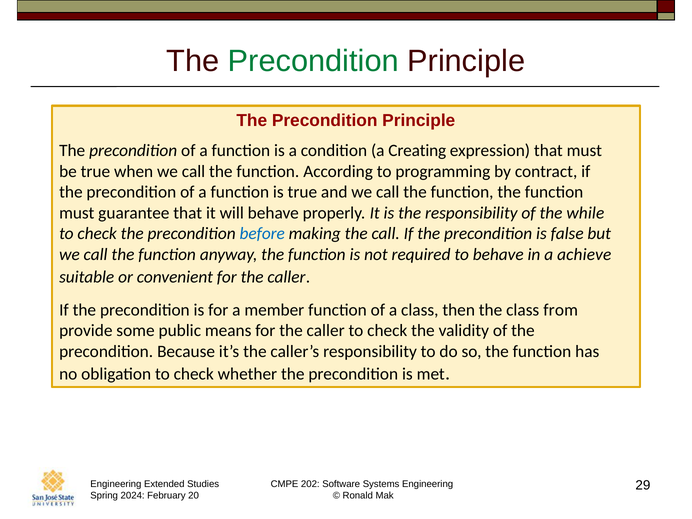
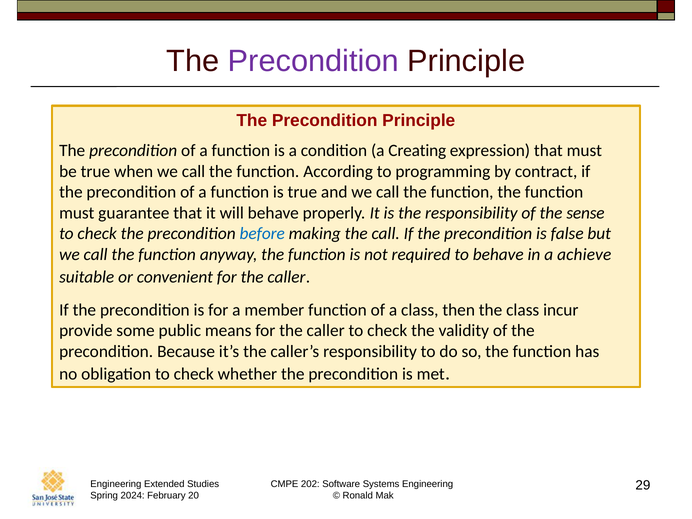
Precondition colour: green -> purple (313, 61)
while: while -> sense (585, 213)
from: from -> incur (561, 310)
